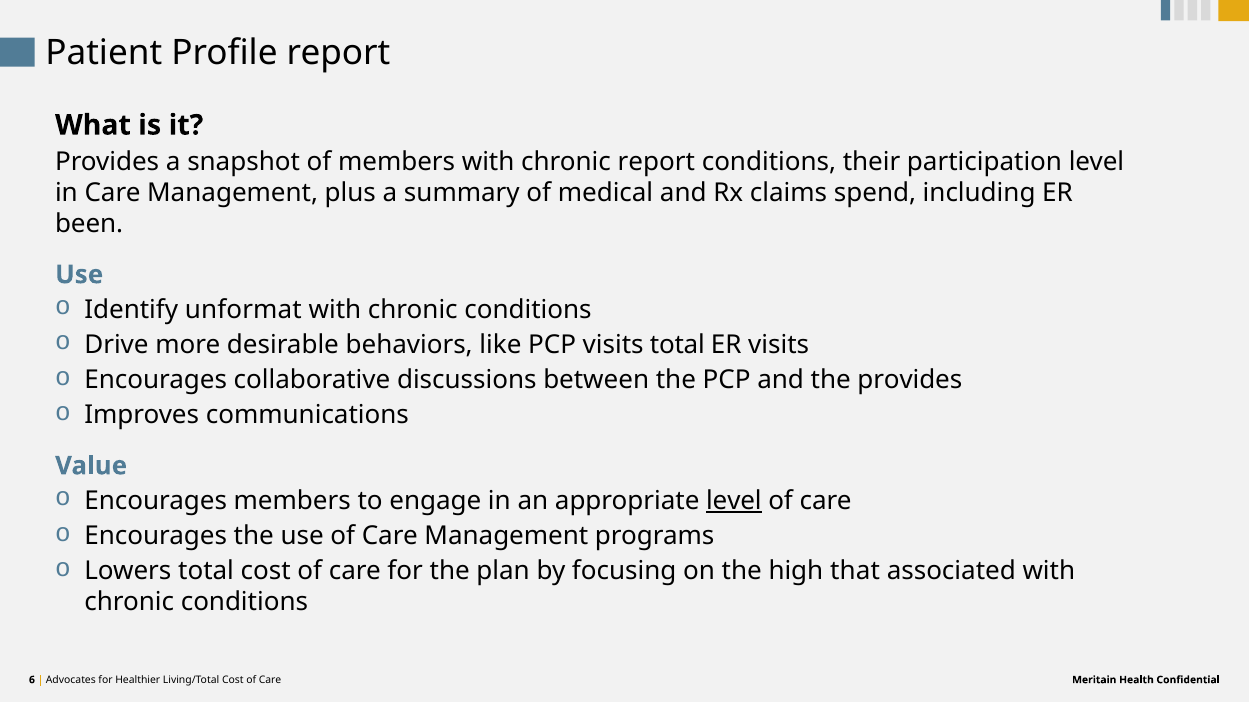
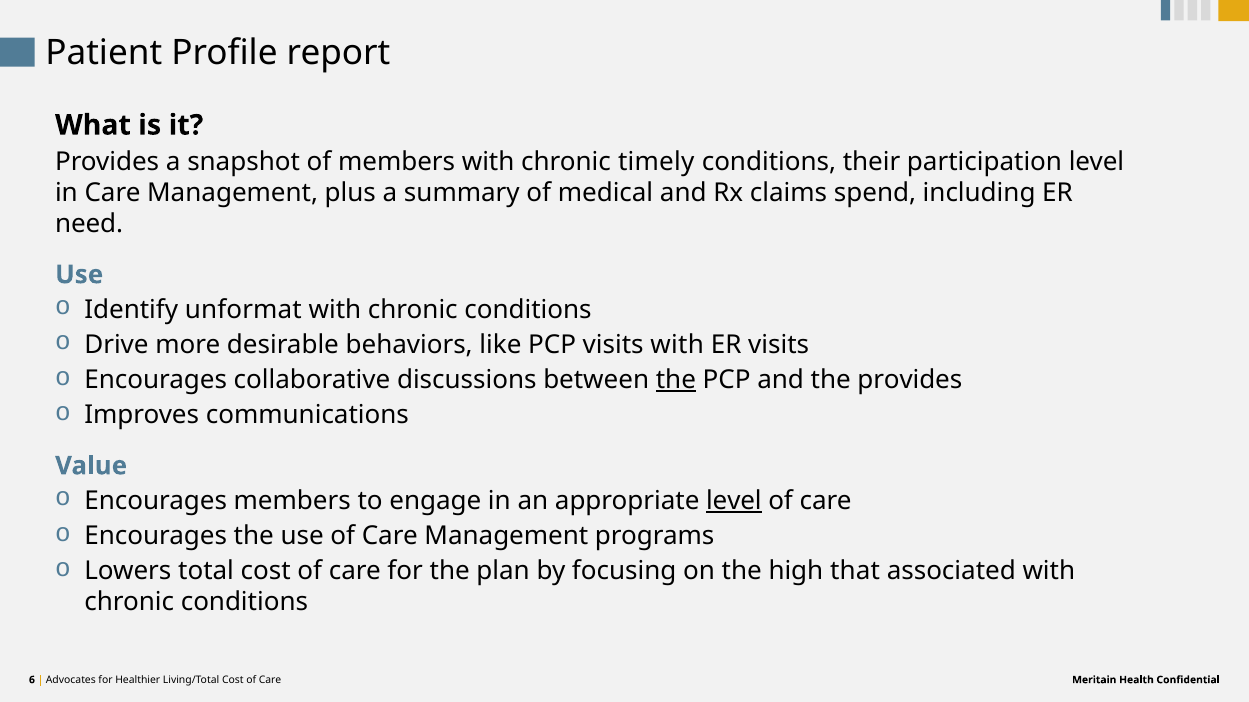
chronic report: report -> timely (656, 162)
been: been -> need (89, 224)
visits total: total -> with (677, 345)
the underline: none -> present (676, 380)
